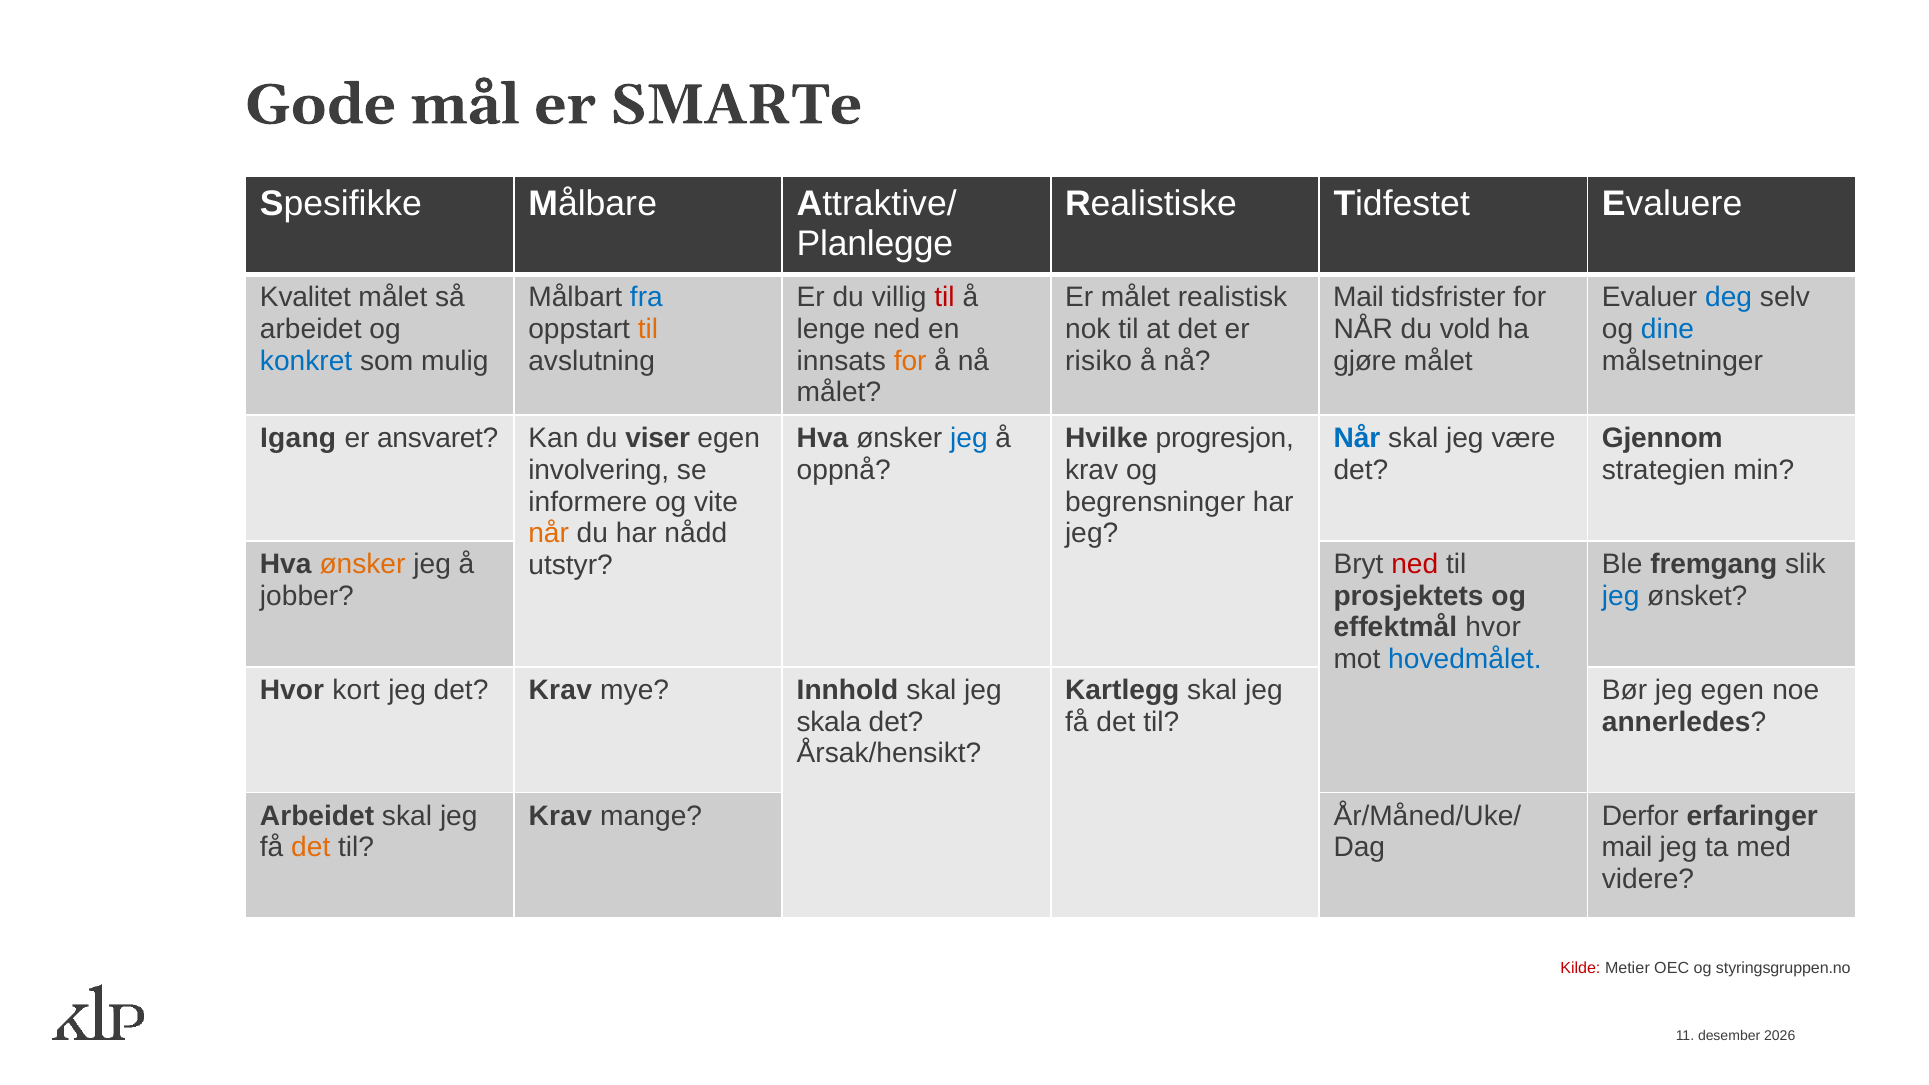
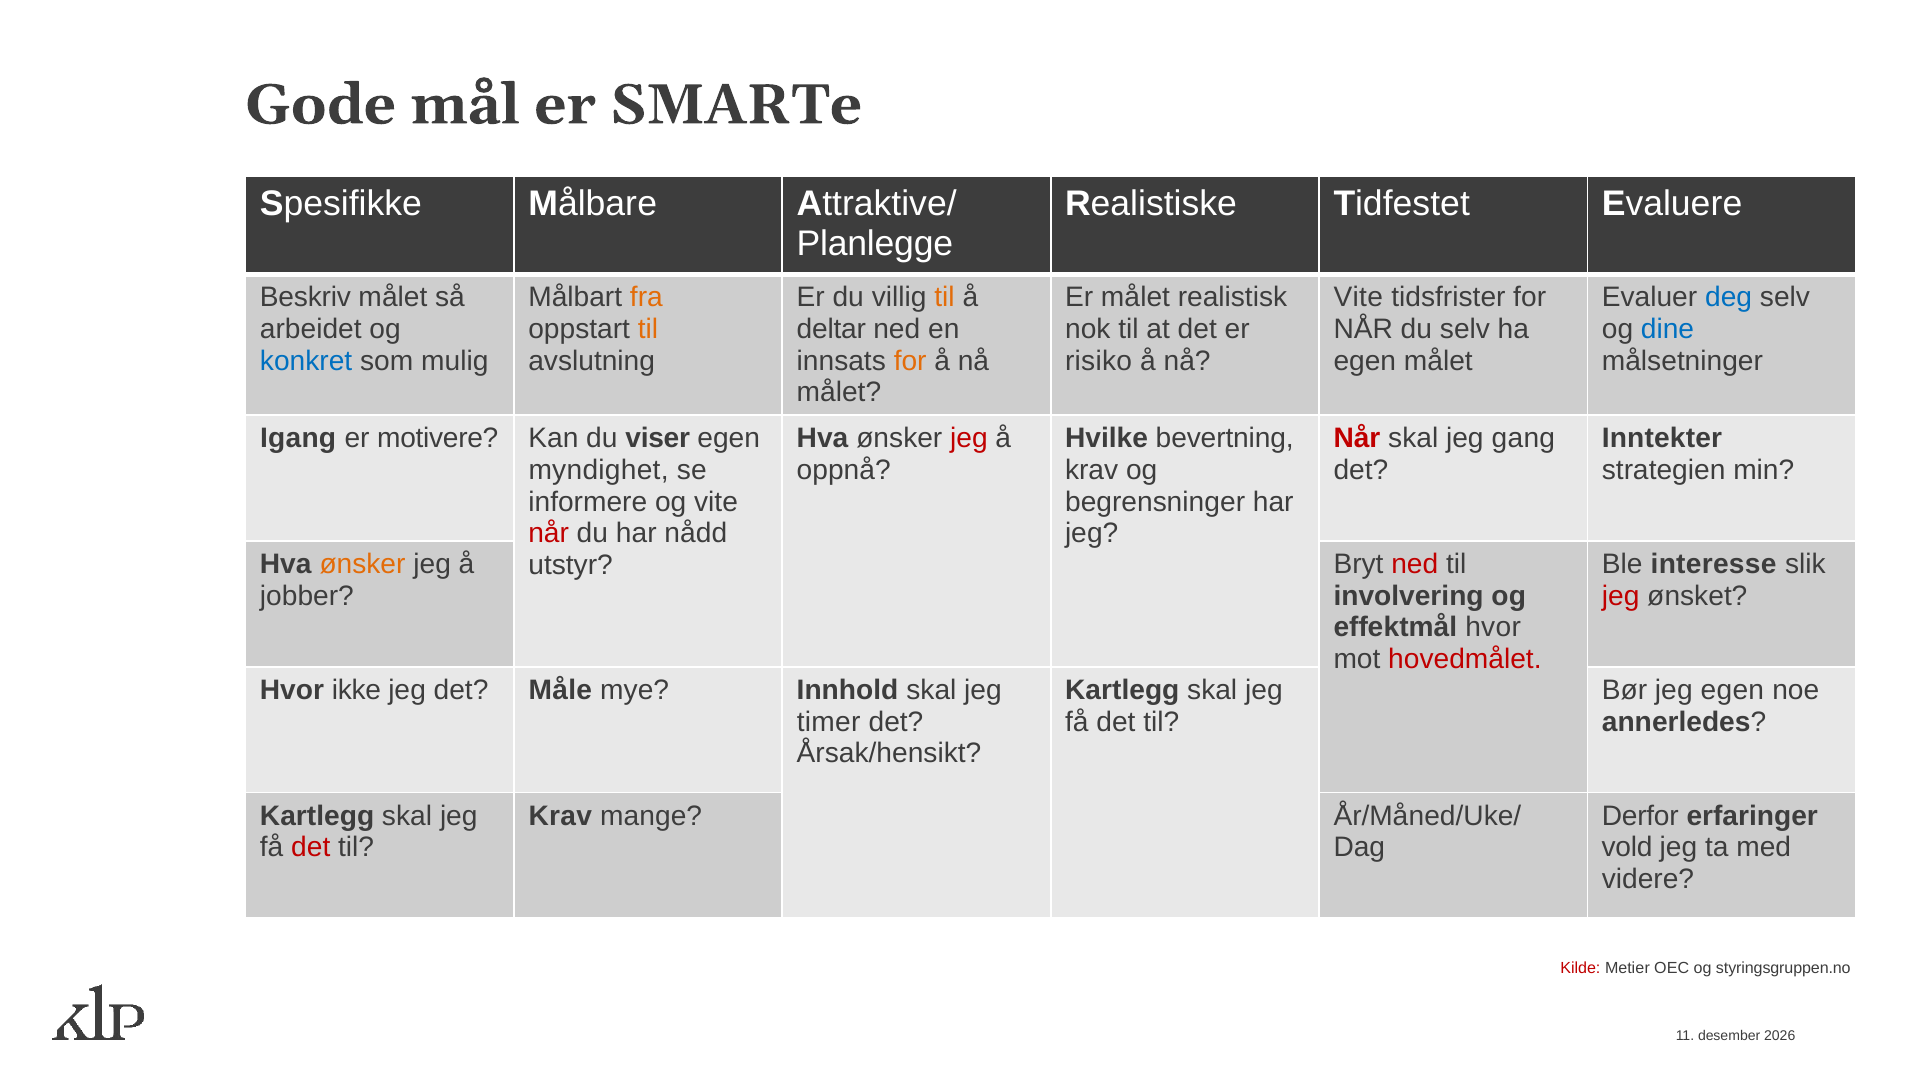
Kvalitet: Kvalitet -> Beskriv (305, 298)
fra colour: blue -> orange (646, 298)
til colour: red -> orange (944, 298)
Mail: Mail -> Vite (1358, 298)
lenge: lenge -> deltar (831, 329)
du vold: vold -> selv (1465, 329)
gjøre: gjøre -> egen (1365, 361)
ansvaret: ansvaret -> motivere (438, 439)
jeg colour: blue -> red (969, 439)
progresjon: progresjon -> bevertning (1225, 439)
Når colour: blue -> red (1357, 439)
være: være -> gang (1523, 439)
Gjennom: Gjennom -> Inntekter (1662, 439)
involvering: involvering -> myndighet (599, 470)
når colour: orange -> red (549, 534)
fremgang: fremgang -> interesse (1714, 564)
prosjektets: prosjektets -> involvering (1409, 596)
jeg colour: blue -> red (1621, 596)
hovedmålet colour: blue -> red (1465, 659)
kort: kort -> ikke (356, 690)
det Krav: Krav -> Måle (560, 690)
skala: skala -> timer (829, 722)
Arbeidet: Arbeidet -> Kartlegg (317, 816)
det colour: orange -> red (311, 848)
mail: mail -> vold (1627, 848)
